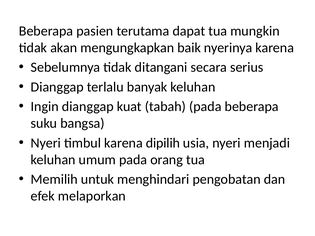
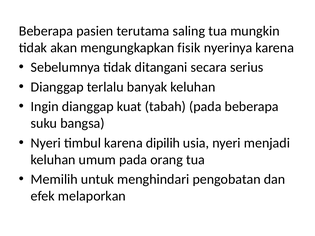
dapat: dapat -> saling (189, 31)
baik: baik -> fisik (189, 48)
